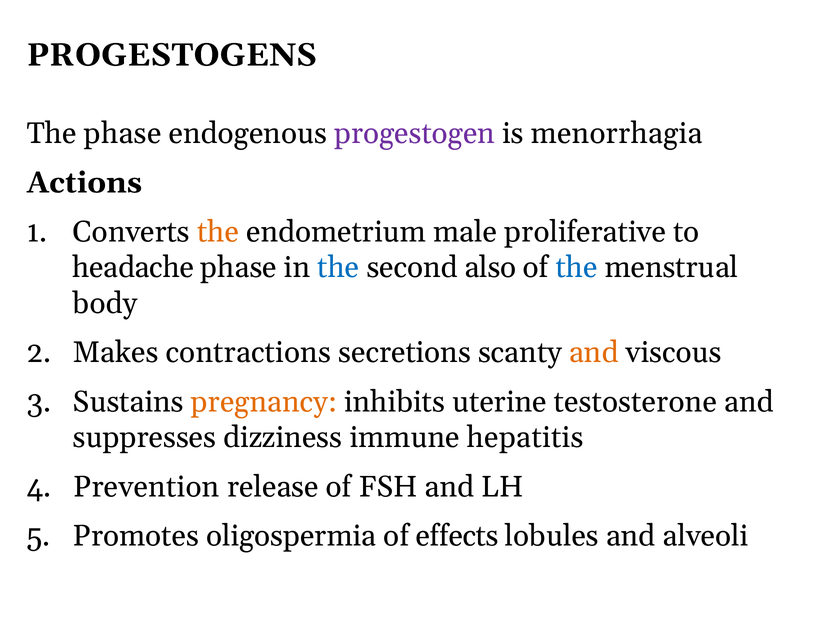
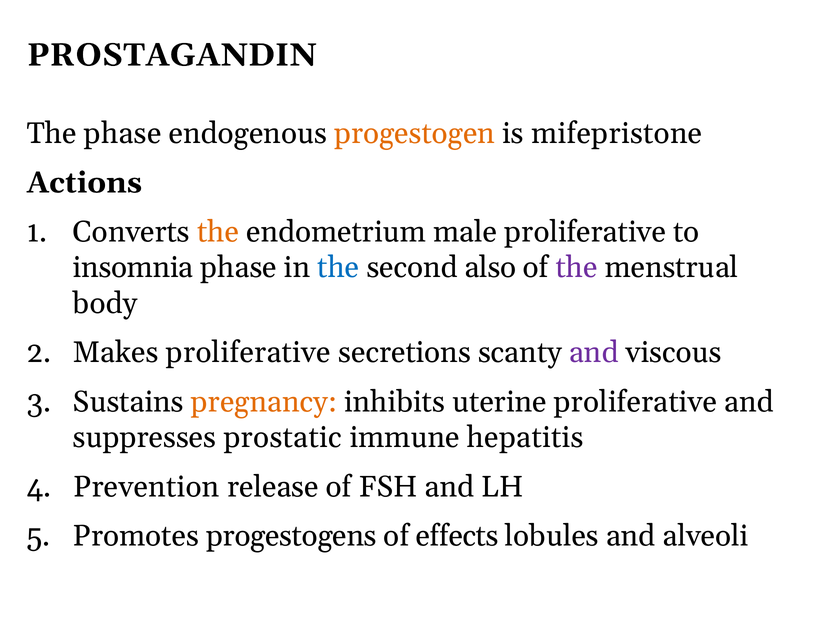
PROGESTOGENS: PROGESTOGENS -> PROSTAGANDIN (172, 55)
progestogen colour: purple -> orange (415, 133)
menorrhagia: menorrhagia -> mifepristone (617, 133)
headache: headache -> insomnia (133, 268)
the colour: blue -> purple (576, 268)
Makes contractions: contractions -> proliferative (248, 353)
and colour: orange -> purple (594, 353)
uterine testosterone: testosterone -> proliferative (635, 402)
dizziness: dizziness -> prostatic (283, 438)
oligospermia: oligospermia -> progestogens (291, 536)
